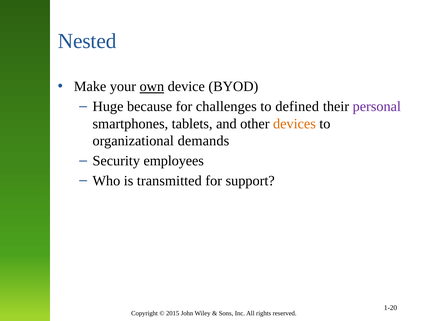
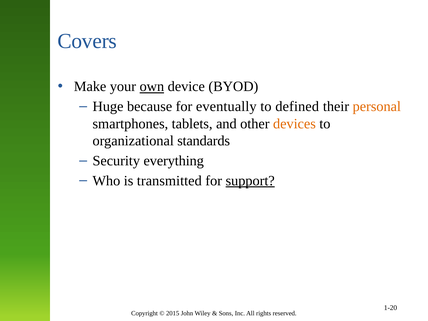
Nested: Nested -> Covers (87, 41)
challenges: challenges -> eventually (226, 107)
personal colour: purple -> orange (377, 107)
demands: demands -> standards (204, 141)
employees: employees -> everything (174, 161)
support underline: none -> present (250, 181)
